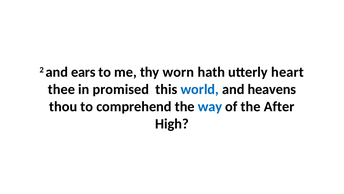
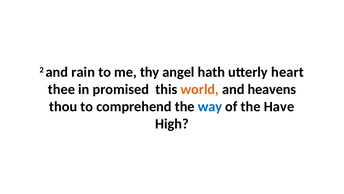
ears: ears -> rain (83, 72)
worn: worn -> angel (178, 72)
world colour: blue -> orange (200, 89)
After: After -> Have (279, 106)
